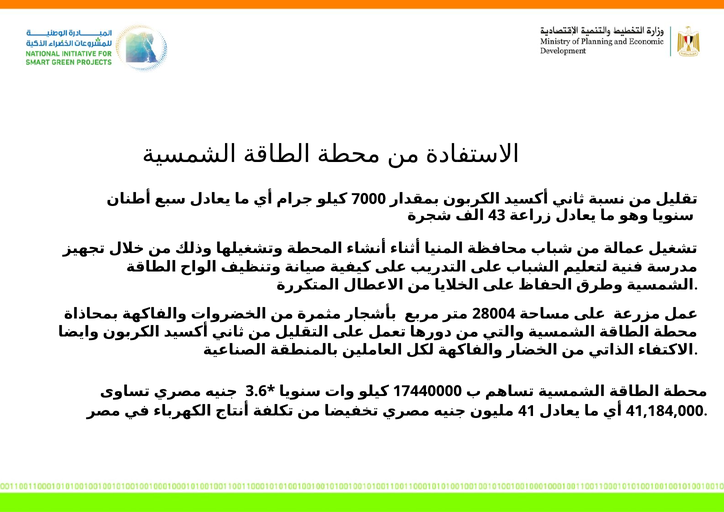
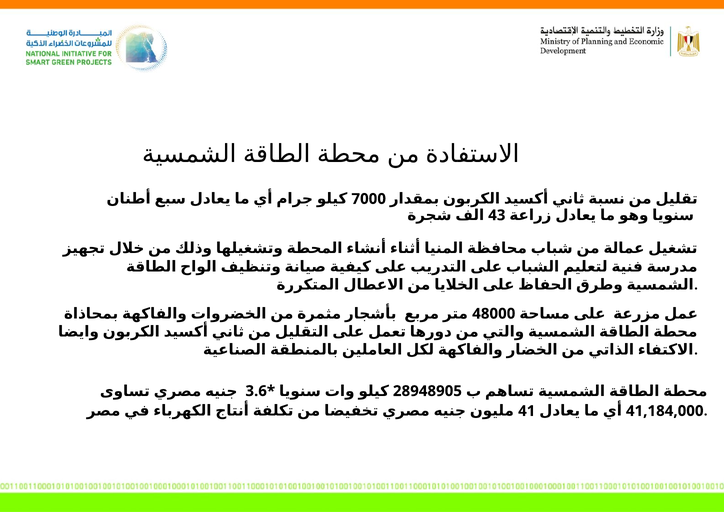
28004: 28004 -> 48000 (494, 314)
17440000: 17440000 -> 28948905 (427, 391)
